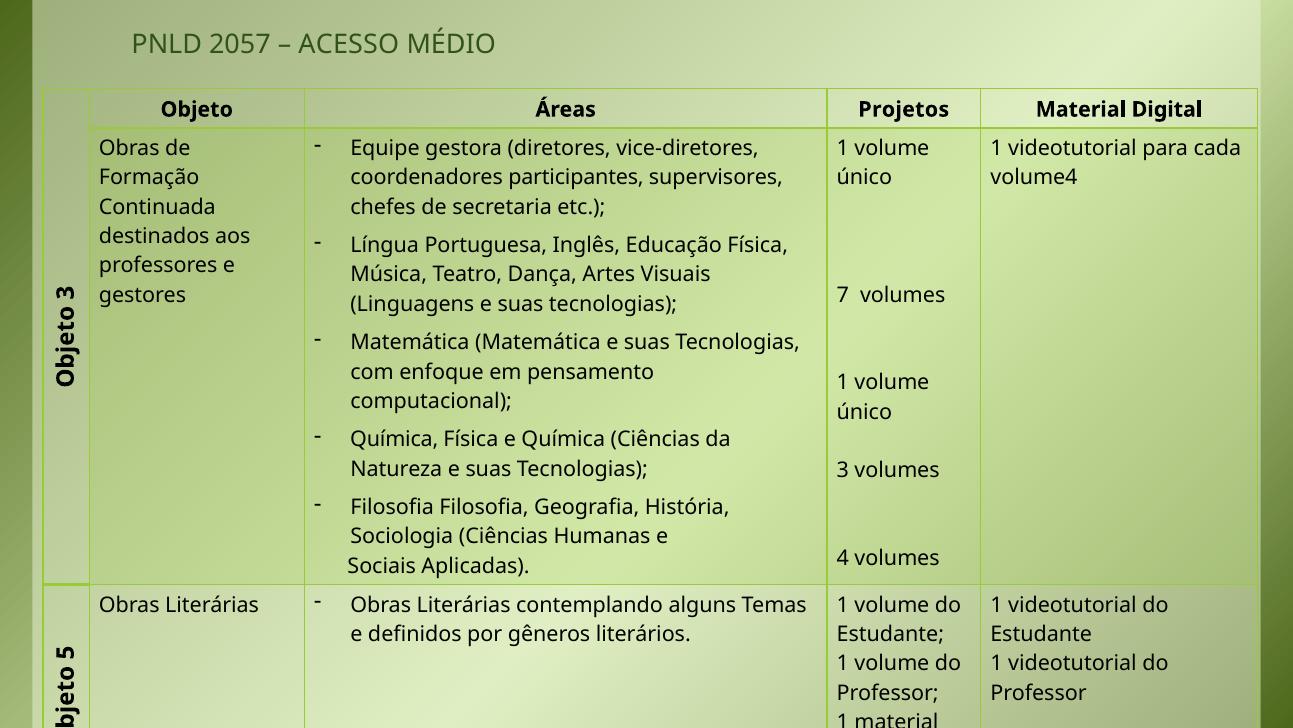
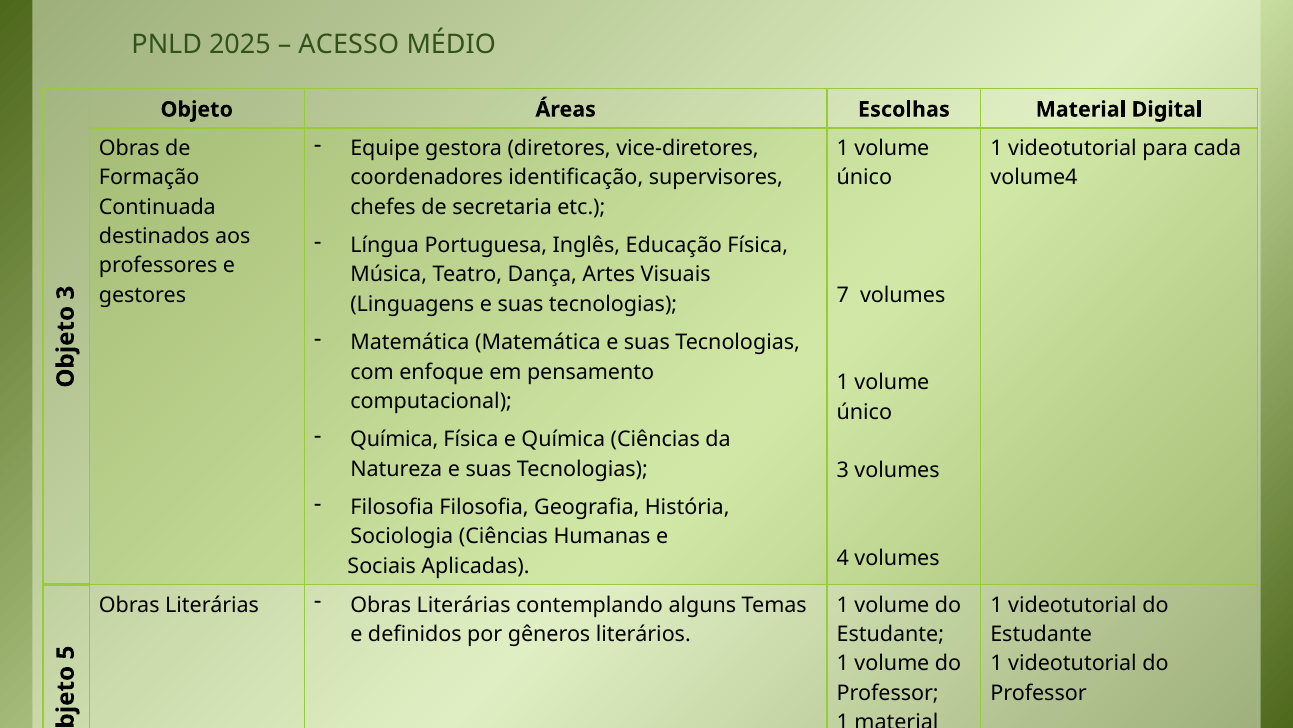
2057: 2057 -> 2025 (240, 44)
Projetos: Projetos -> Escolhas (904, 109)
participantes: participantes -> identificação (576, 178)
